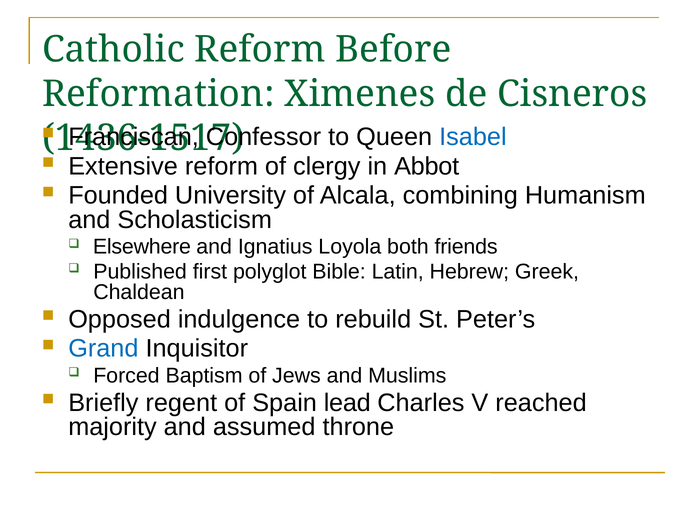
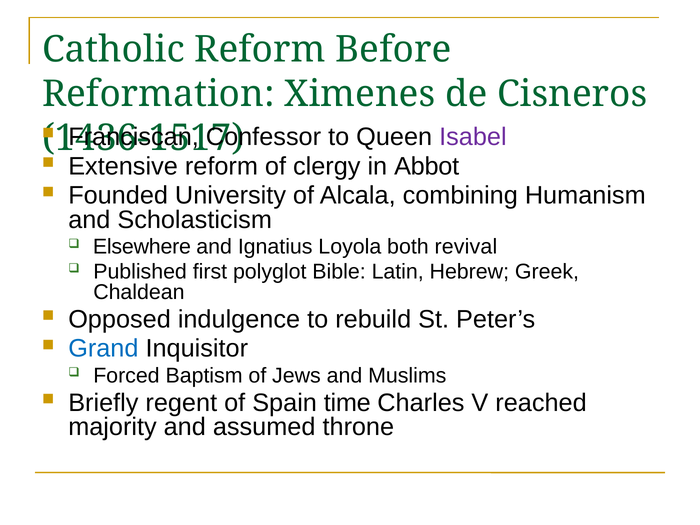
Isabel colour: blue -> purple (473, 137)
friends: friends -> revival (466, 247)
lead: lead -> time (347, 403)
